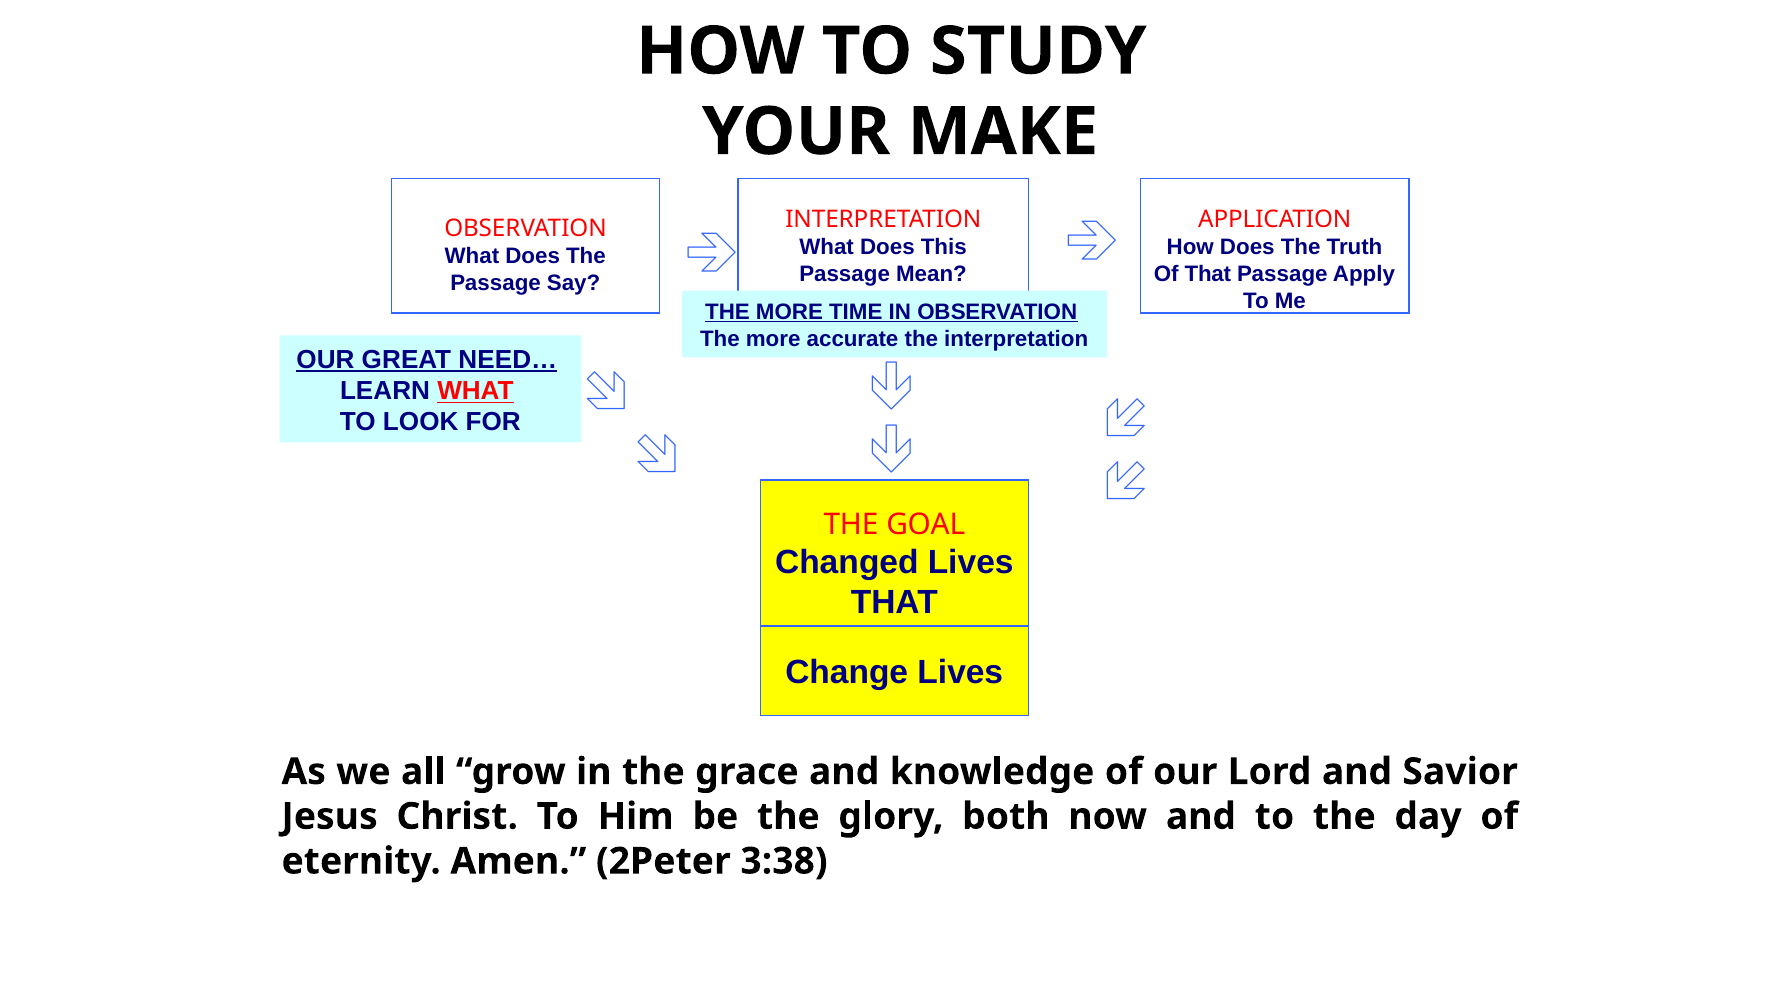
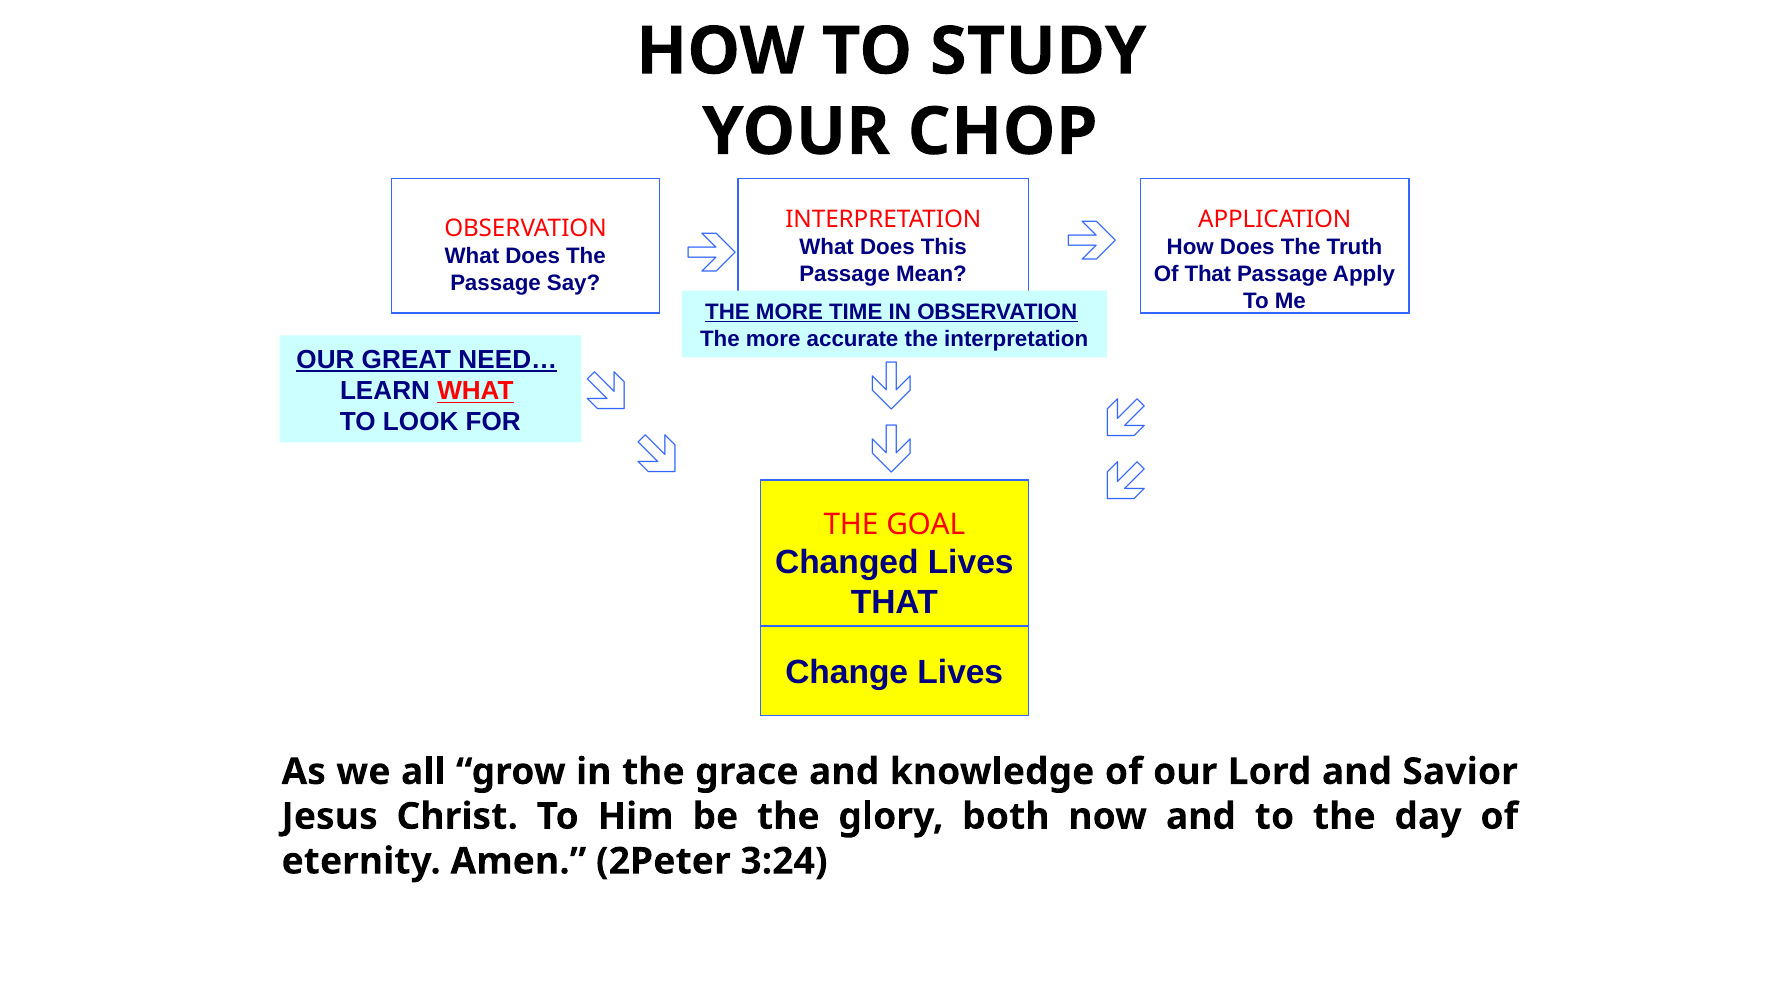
MAKE: MAKE -> CHOP (1003, 132)
3:38: 3:38 -> 3:24 (784, 861)
